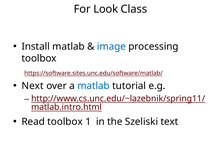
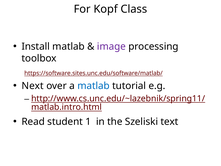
Look: Look -> Kopf (106, 9)
image colour: blue -> purple (111, 46)
Read toolbox: toolbox -> student (65, 121)
